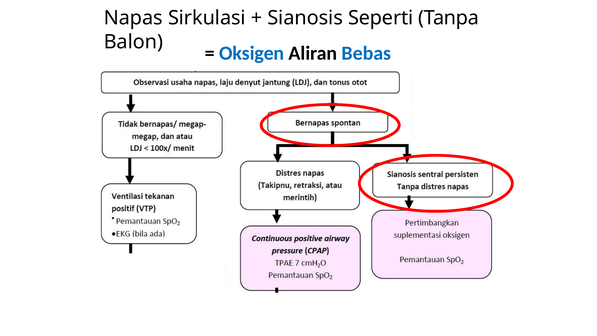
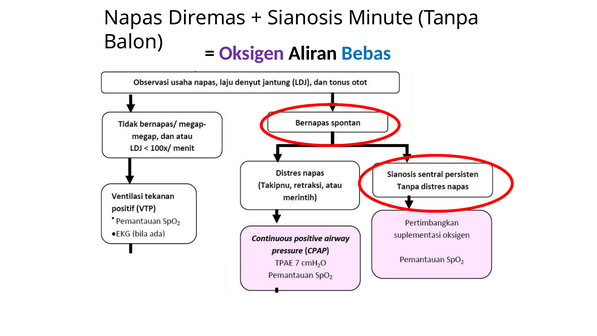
Sirkulasi: Sirkulasi -> Diremas (207, 18)
Seperti: Seperti -> Minute (381, 18)
Oksigen colour: blue -> purple (252, 53)
